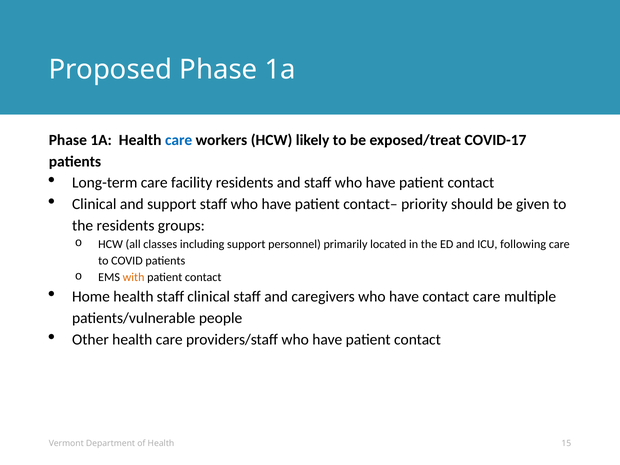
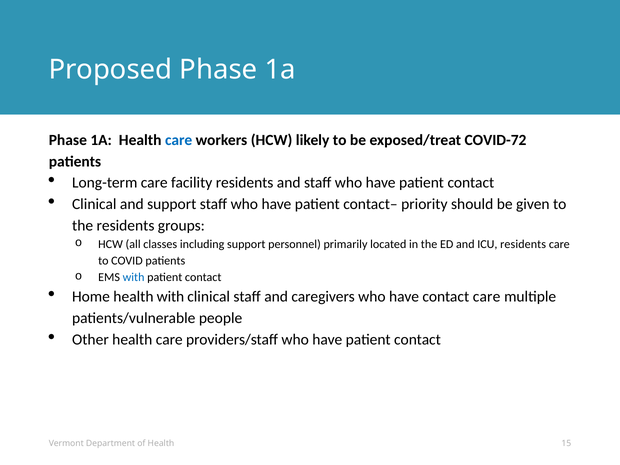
COVID-17: COVID-17 -> COVID-72 (496, 140)
ICU following: following -> residents (523, 244)
with colour: orange -> blue (134, 277)
health staff: staff -> with (170, 297)
